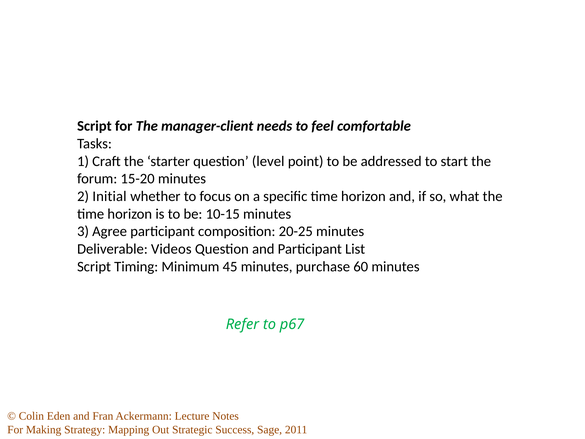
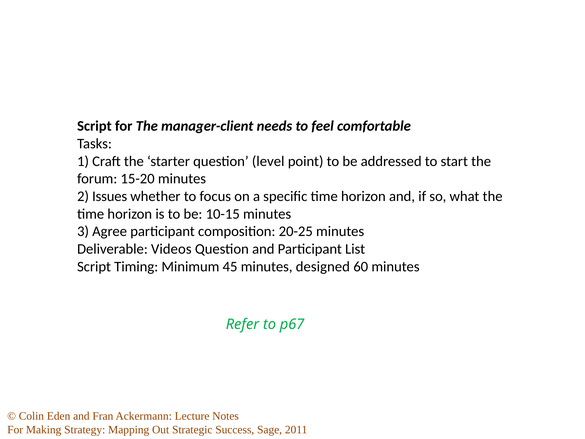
Initial: Initial -> Issues (110, 196)
purchase: purchase -> designed (323, 266)
